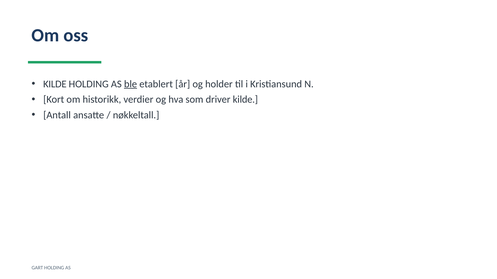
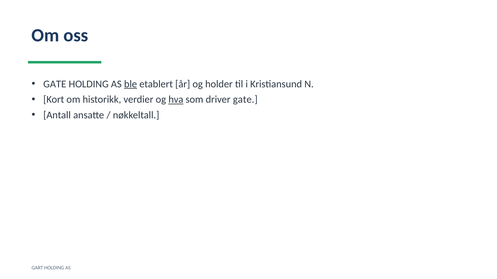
KILDE: KILDE -> GATE (55, 84)
hva underline: none -> present (176, 100)
driver kilde: kilde -> gate (245, 100)
